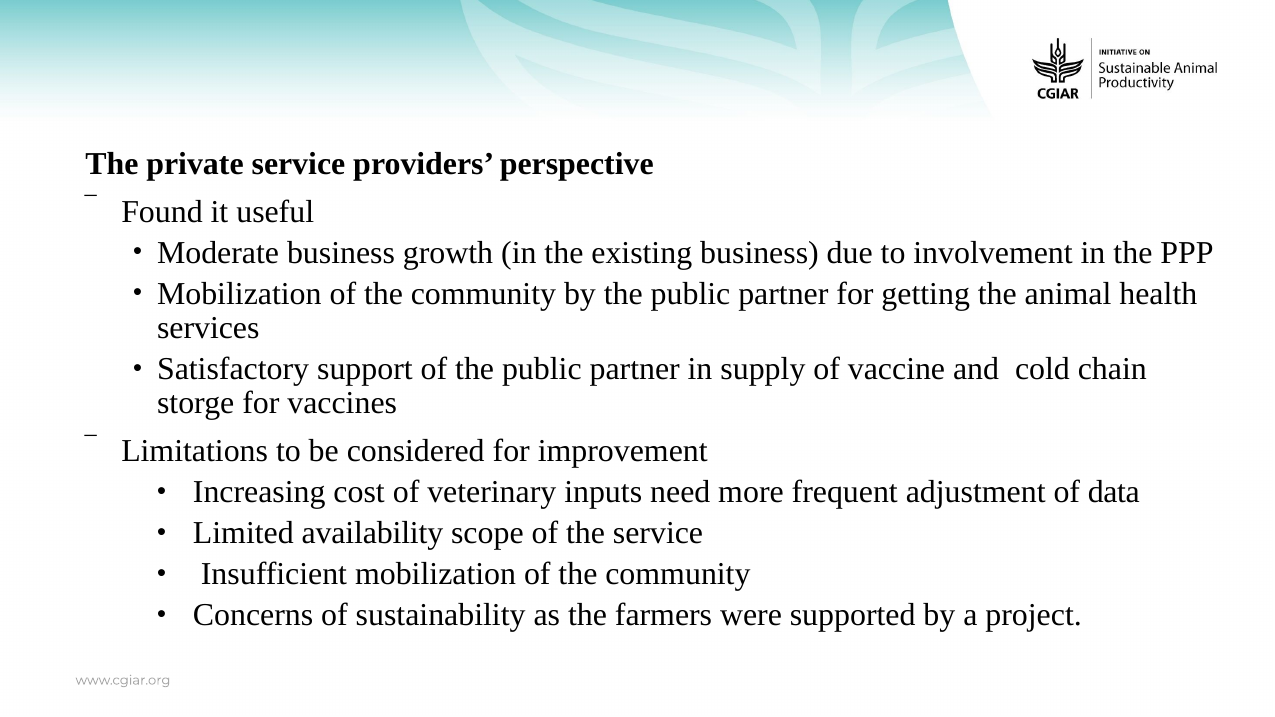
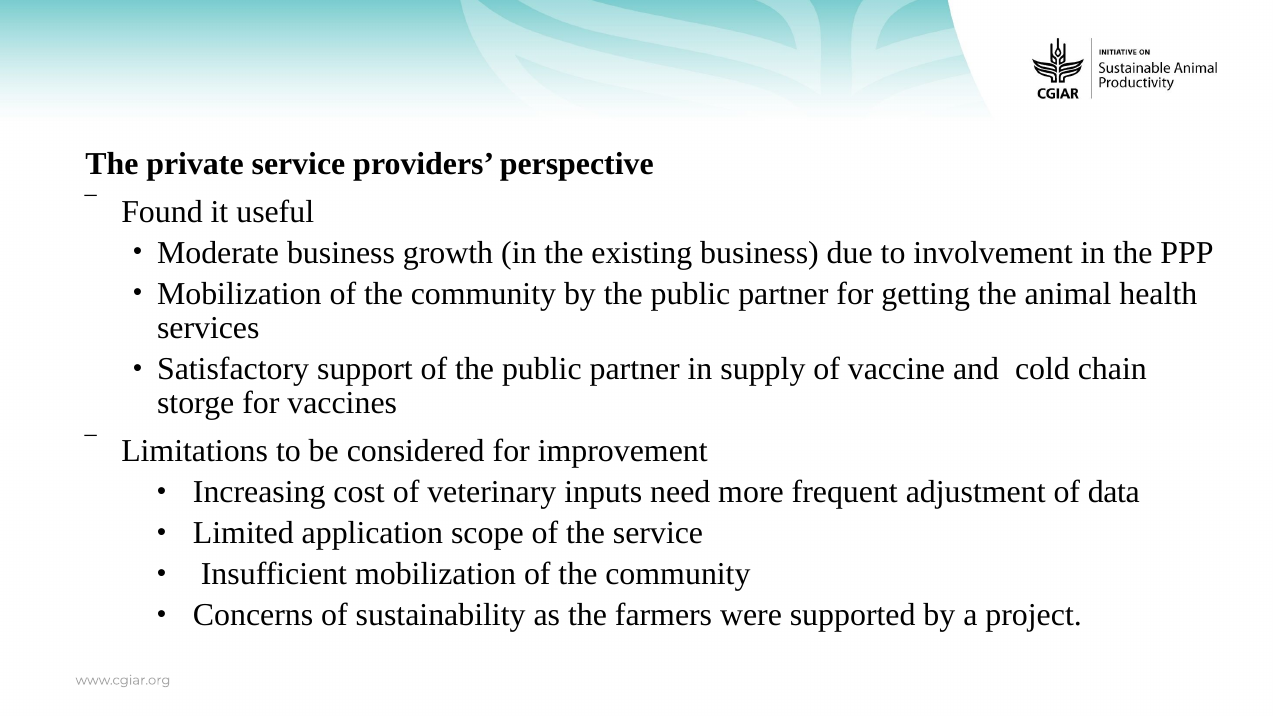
availability: availability -> application (372, 533)
